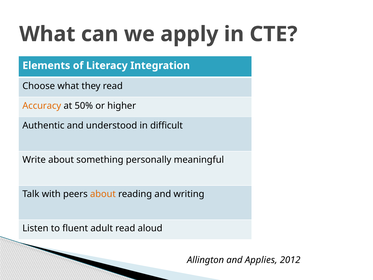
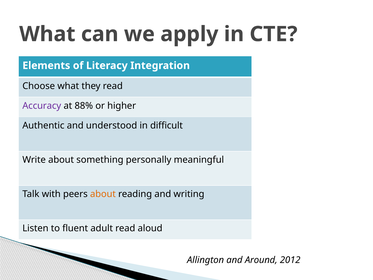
Accuracy colour: orange -> purple (42, 106)
50%: 50% -> 88% (84, 106)
Applies: Applies -> Around (261, 260)
